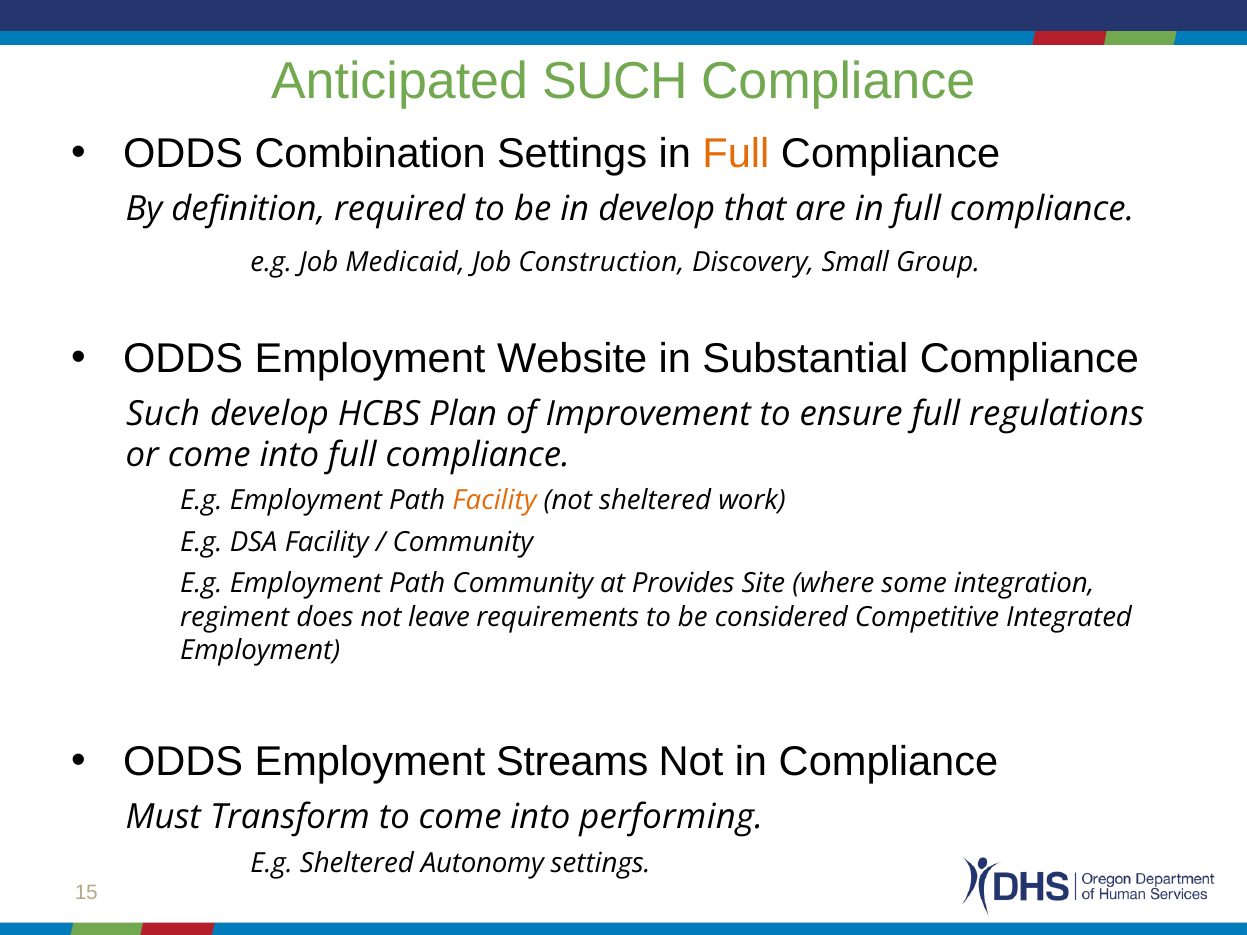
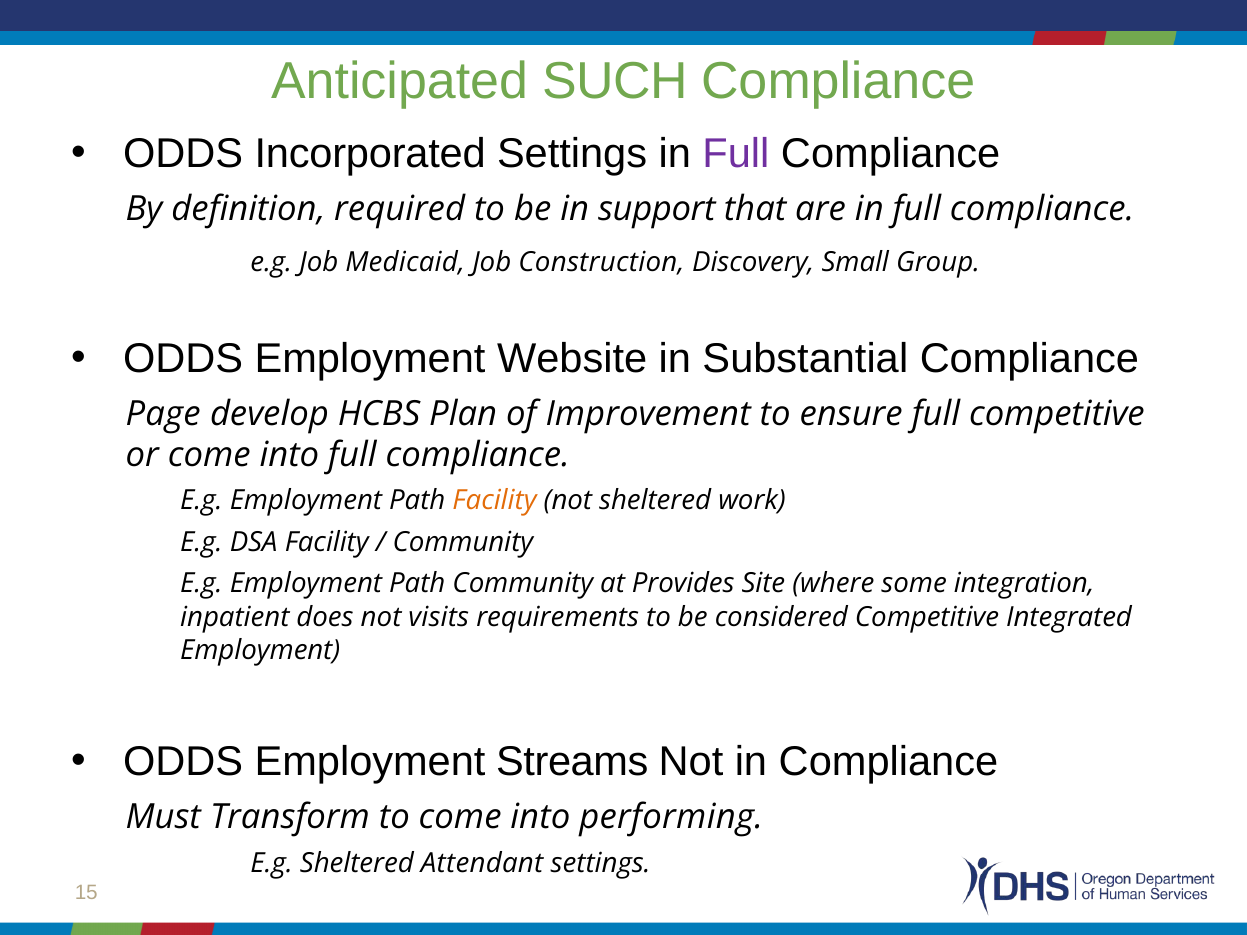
Combination: Combination -> Incorporated (370, 154)
Full colour: orange -> purple (736, 154)
in develop: develop -> support (657, 209)
Such: Such -> Page (163, 414)
full regulations: regulations -> competitive (1057, 414)
regiment: regiment -> inpatient (235, 617)
leave: leave -> visits (439, 617)
Autonomy: Autonomy -> Attendant (482, 864)
